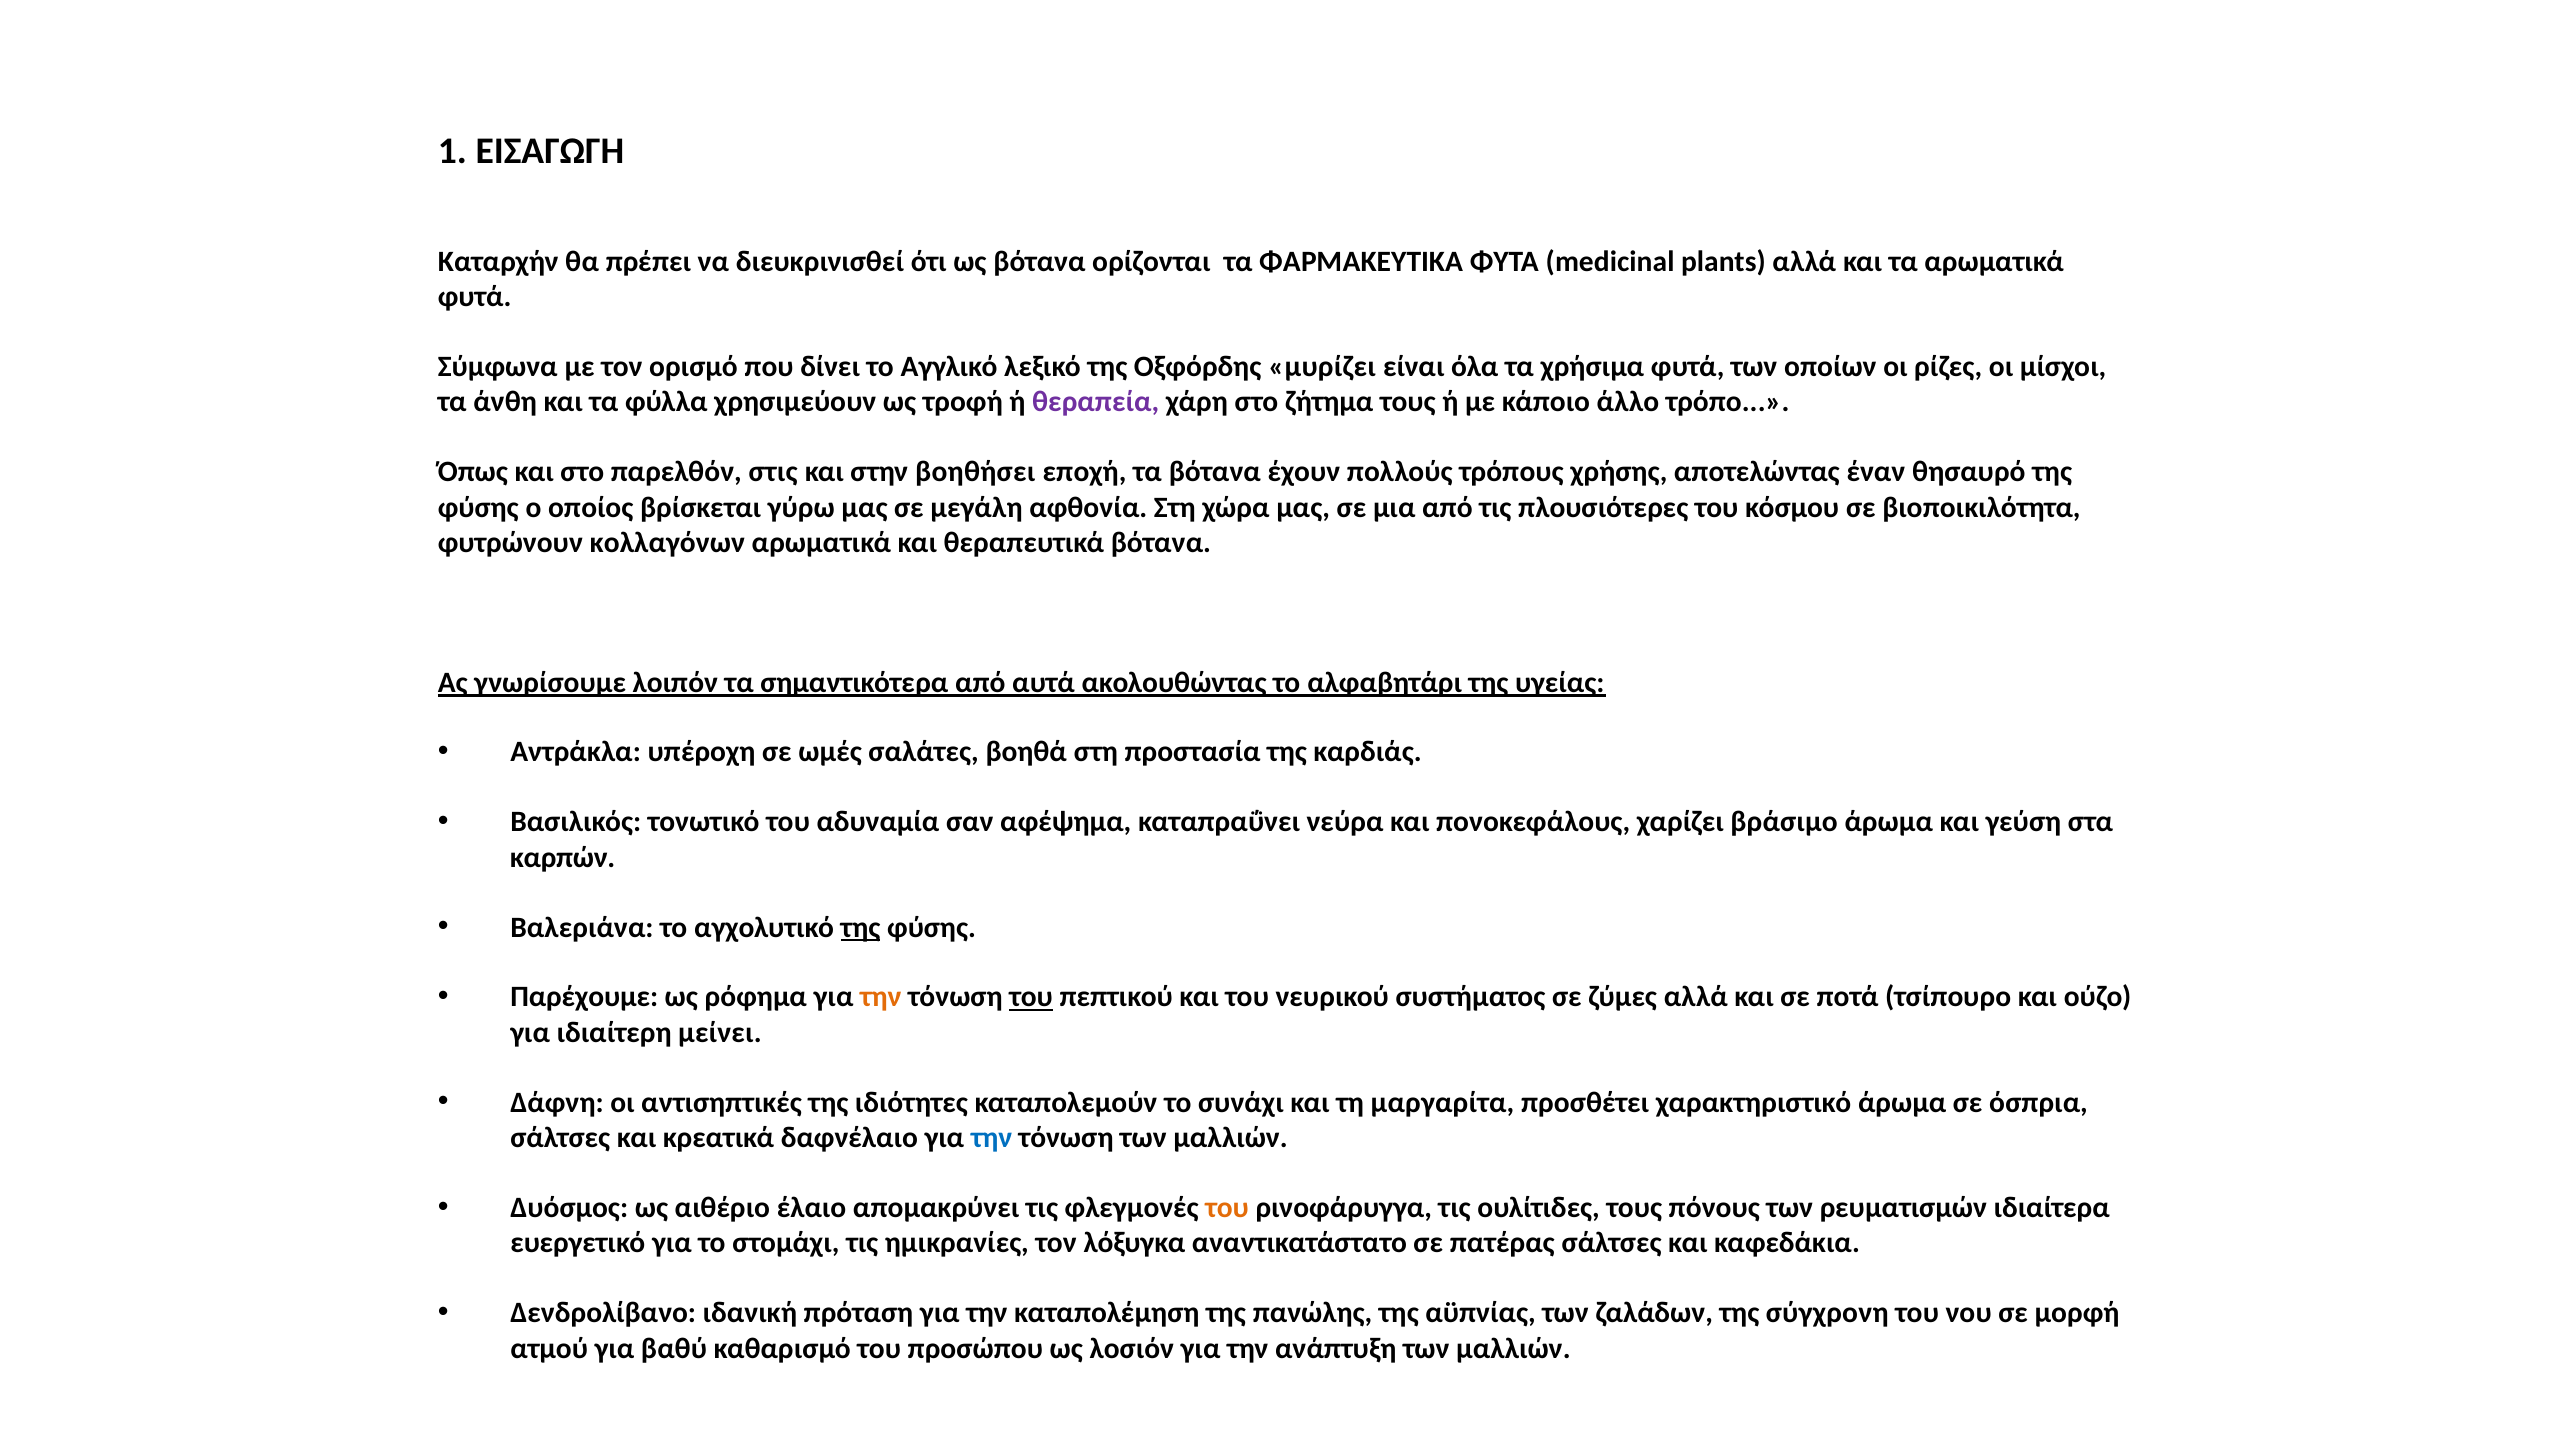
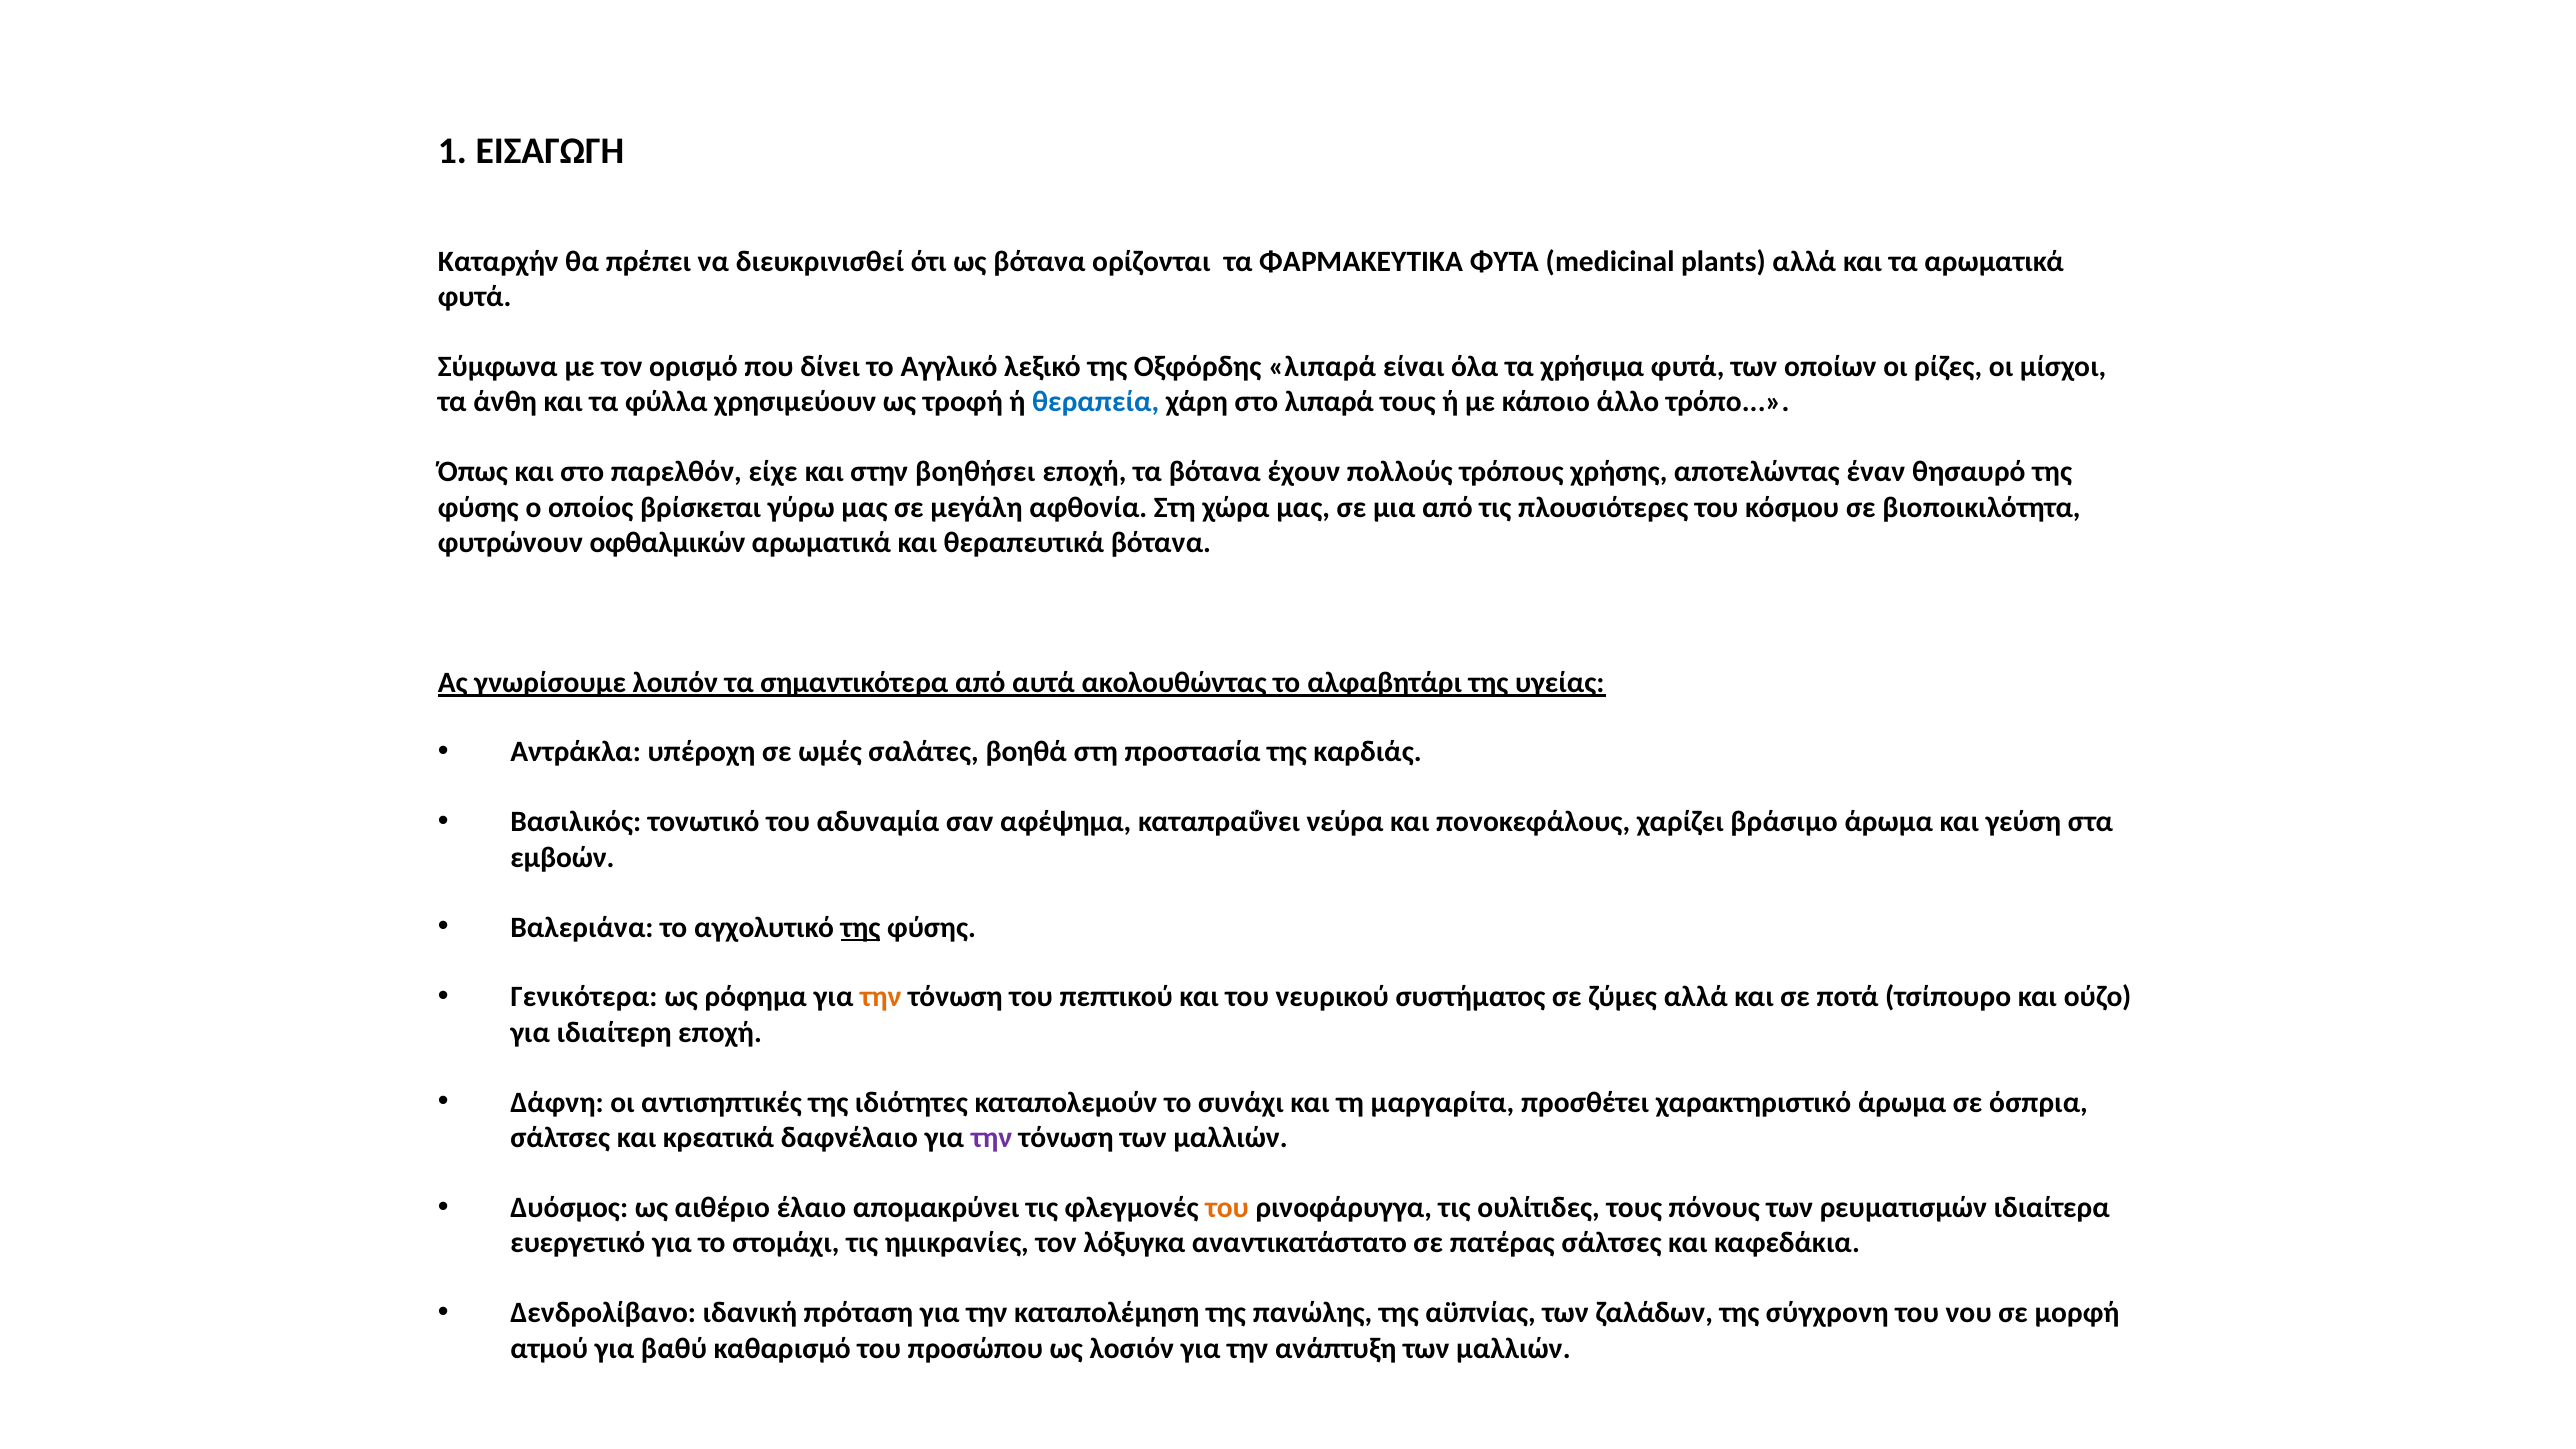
Οξφόρδης μυρίζει: μυρίζει -> λιπαρά (1322, 367)
θεραπεία colour: purple -> blue (1096, 402)
στο ζήτημα: ζήτημα -> λιπαρά (1329, 402)
στις: στις -> είχε (773, 472)
κολλαγόνων: κολλαγόνων -> οφθαλμικών (667, 543)
καρπών: καρπών -> εμβοών (562, 858)
Παρέχουμε: Παρέχουμε -> Γενικότερα (584, 997)
του underline: present -> none (1031, 997)
ιδιαίτερη μείνει: μείνει -> εποχή (720, 1033)
την colour: blue -> purple (992, 1138)
